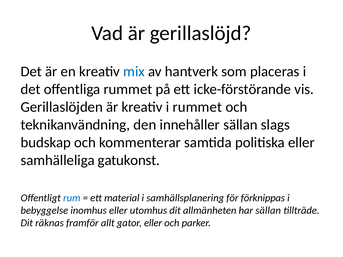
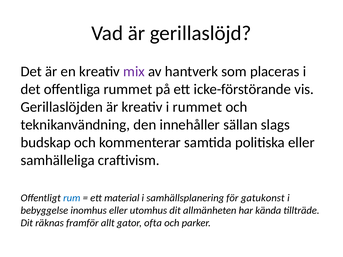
mix colour: blue -> purple (134, 72)
gatukonst: gatukonst -> craftivism (129, 160)
förknippas: förknippas -> gatukonst (263, 198)
har sällan: sällan -> kända (268, 211)
gator eller: eller -> ofta (153, 223)
